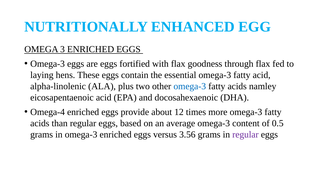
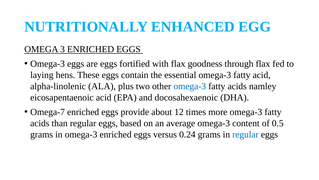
Omega-4: Omega-4 -> Omega-7 (48, 112)
3.56: 3.56 -> 0.24 (187, 134)
regular colour: purple -> blue (245, 134)
